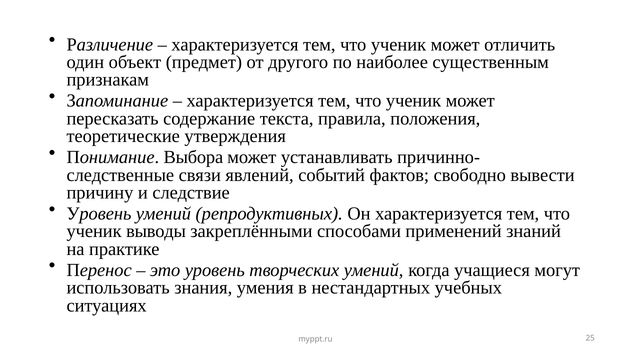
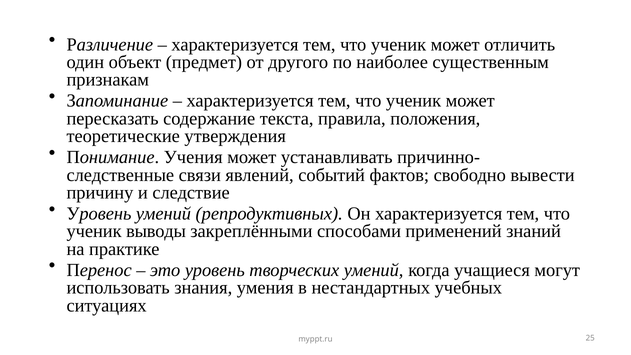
Выбора: Выбора -> Учения (193, 157)
